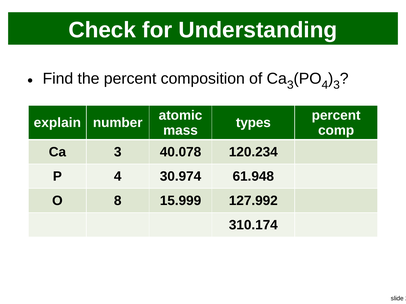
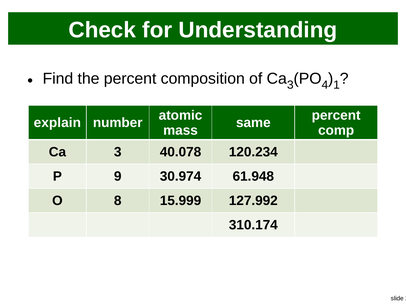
3: 3 -> 1 (337, 85)
types: types -> same (253, 123)
P 4: 4 -> 9 (118, 177)
